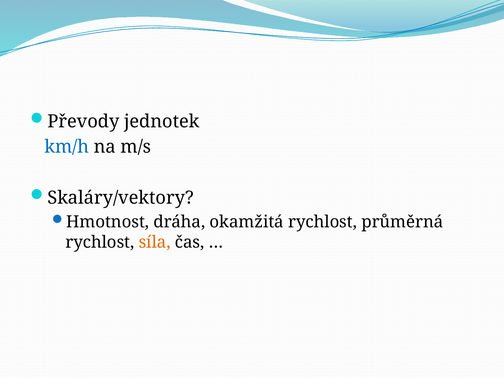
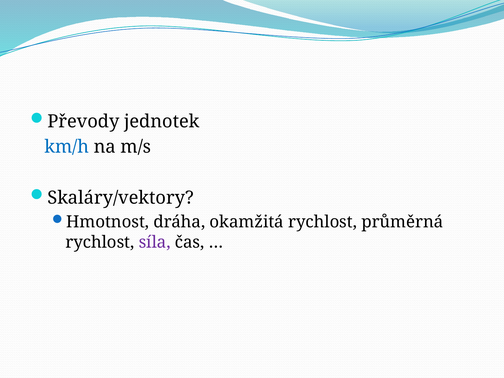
síla colour: orange -> purple (155, 242)
